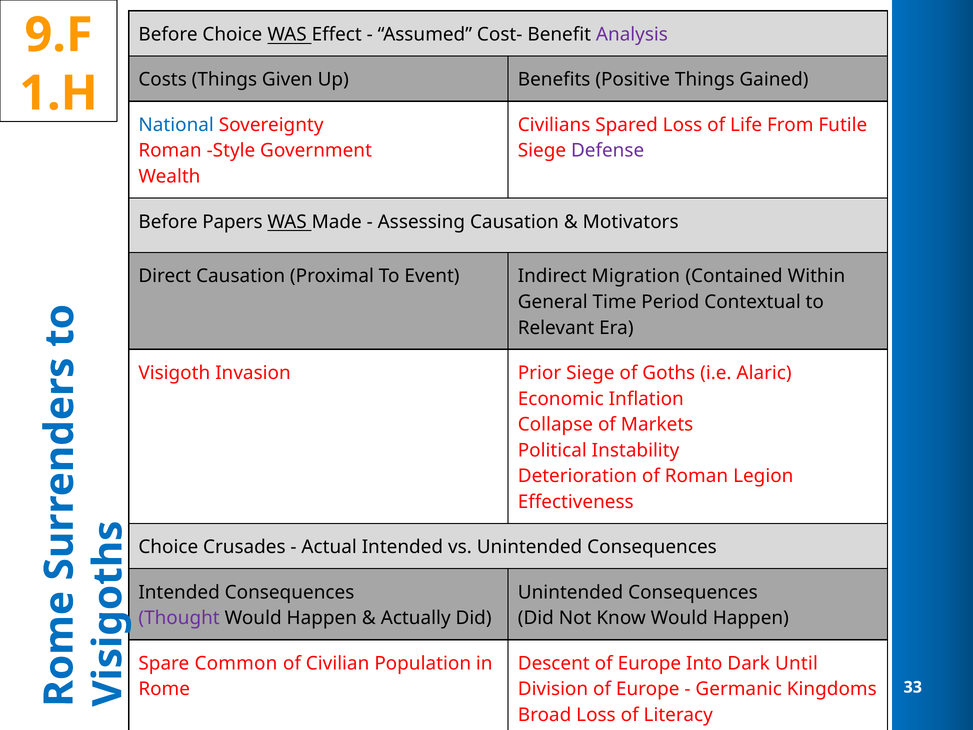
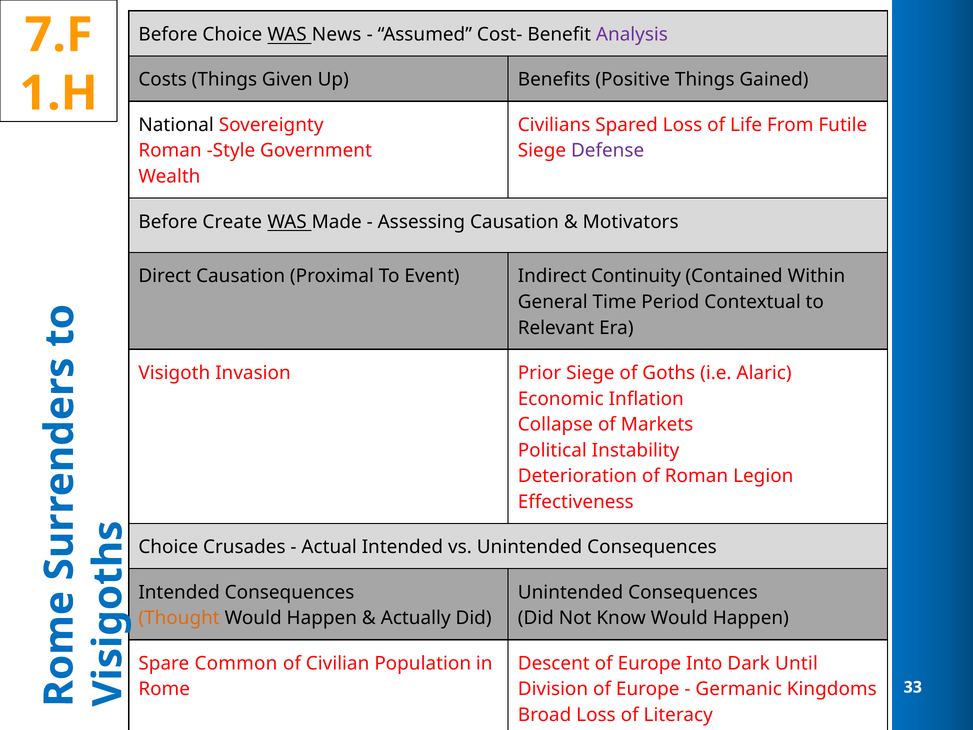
9.F: 9.F -> 7.F (59, 35)
Effect: Effect -> News (337, 35)
National colour: blue -> black (176, 125)
Papers: Papers -> Create (232, 222)
Migration: Migration -> Continuity (636, 276)
Thought colour: purple -> orange (179, 618)
